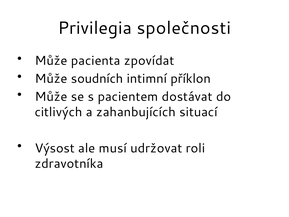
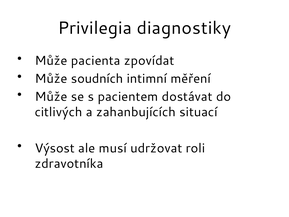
společnosti: společnosti -> diagnostiky (184, 28)
příklon: příklon -> měření (191, 79)
